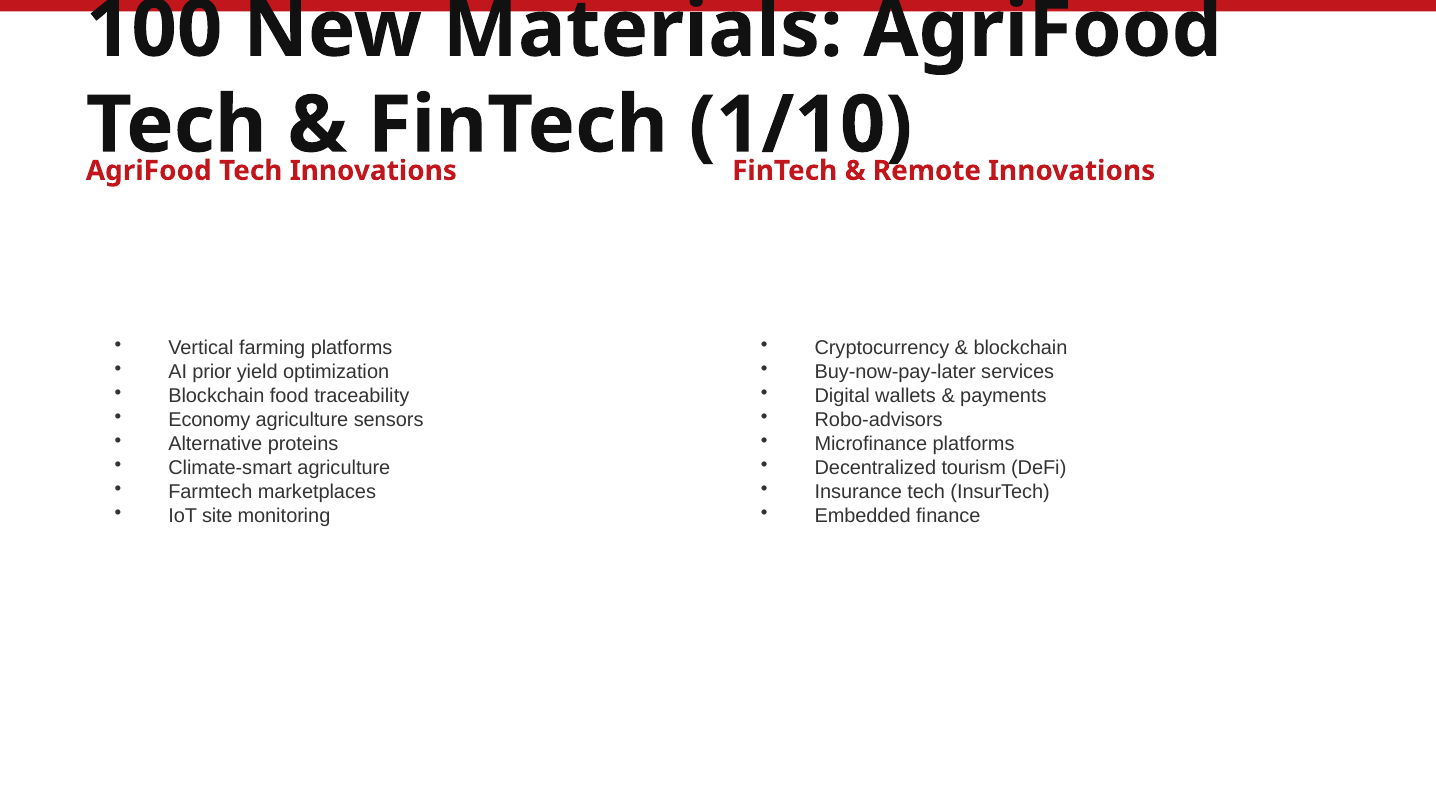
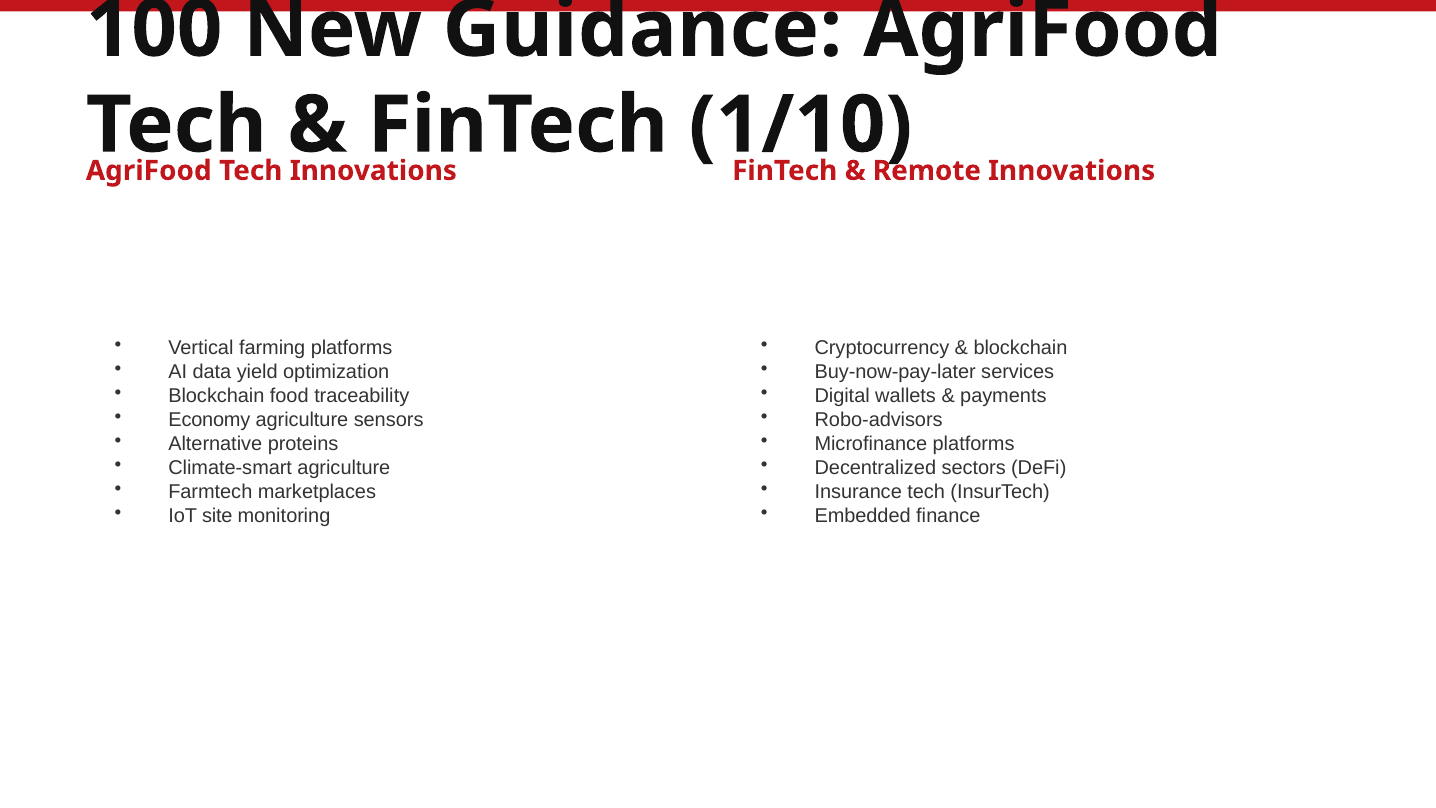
Materials: Materials -> Guidance (642, 29)
prior: prior -> data (212, 372)
tourism: tourism -> sectors (974, 468)
